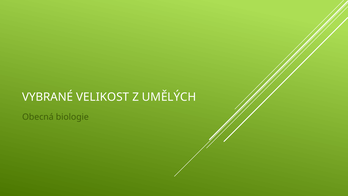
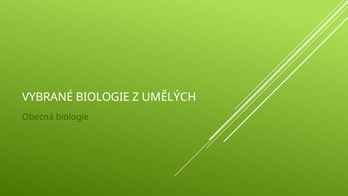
VYBRANÉ VELIKOST: VELIKOST -> BIOLOGIE (103, 97)
